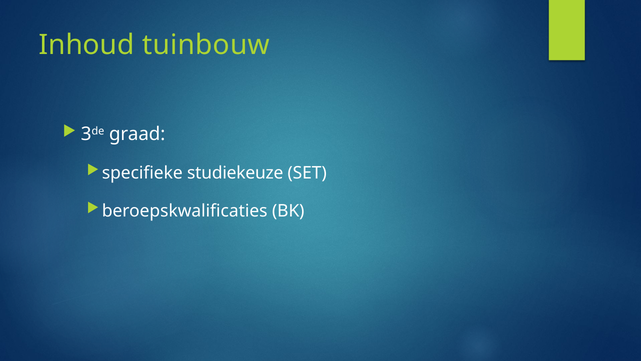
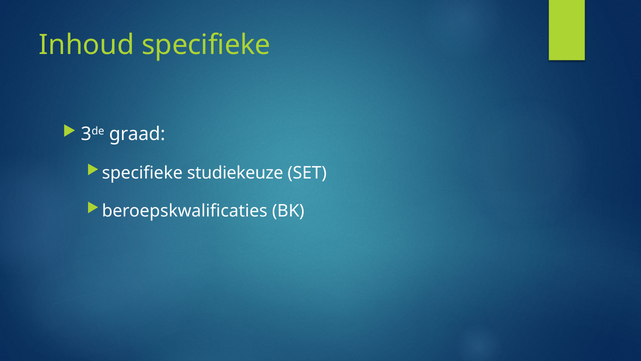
Inhoud tuinbouw: tuinbouw -> specifieke (206, 45)
